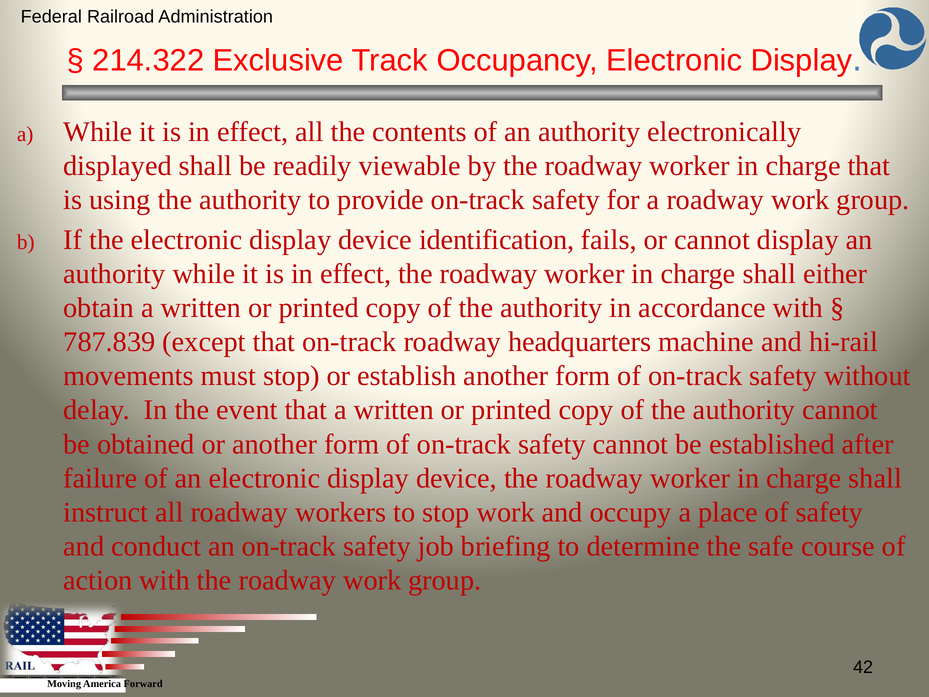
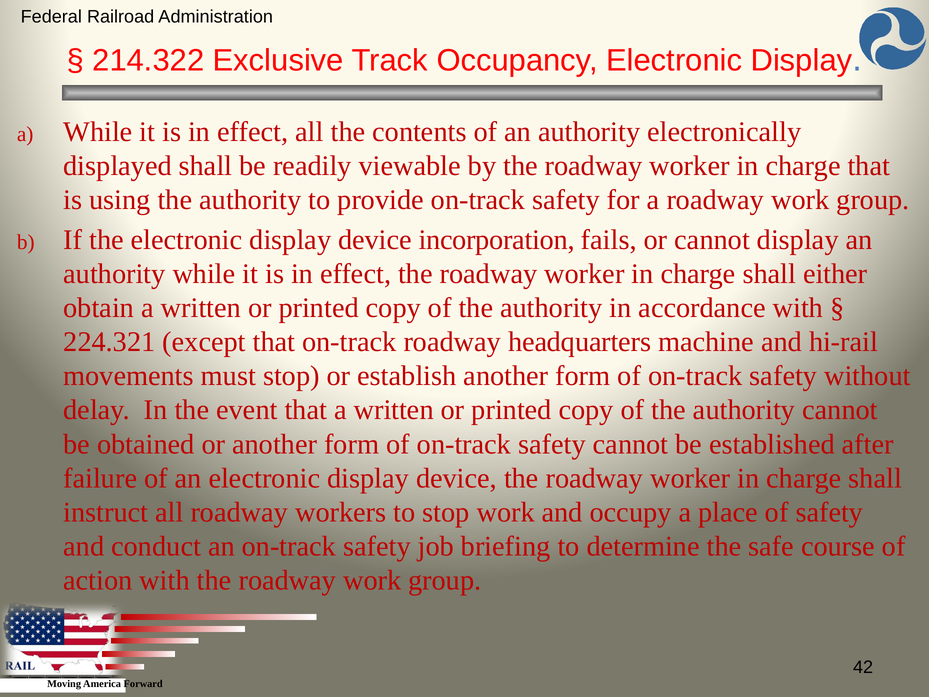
identification: identification -> incorporation (497, 240)
787.839: 787.839 -> 224.321 (109, 342)
